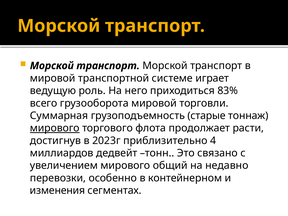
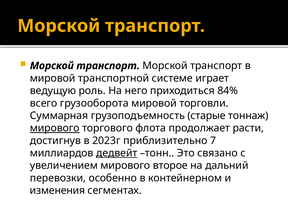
83%: 83% -> 84% (228, 91)
4: 4 -> 7 (213, 141)
дедвейт underline: none -> present (117, 153)
общий: общий -> второе (170, 166)
недавно: недавно -> дальний (227, 166)
